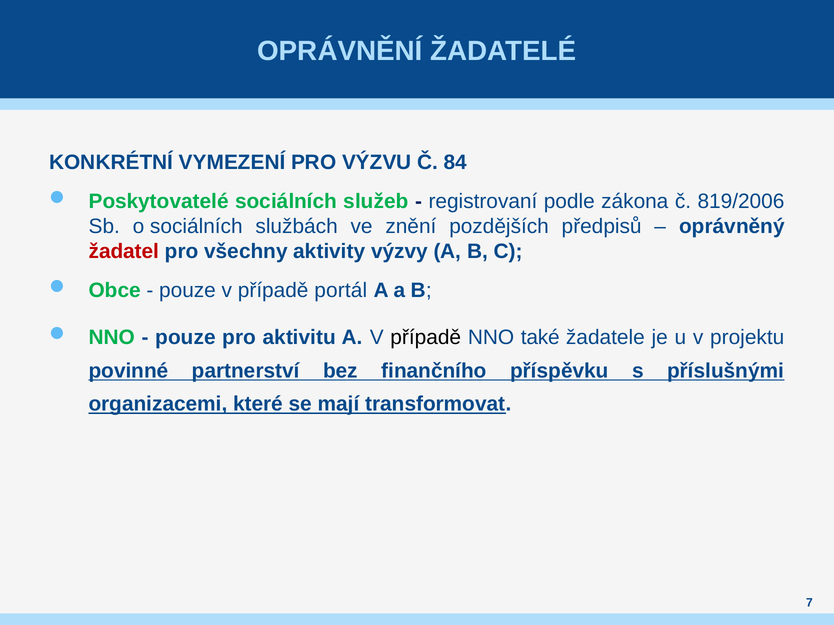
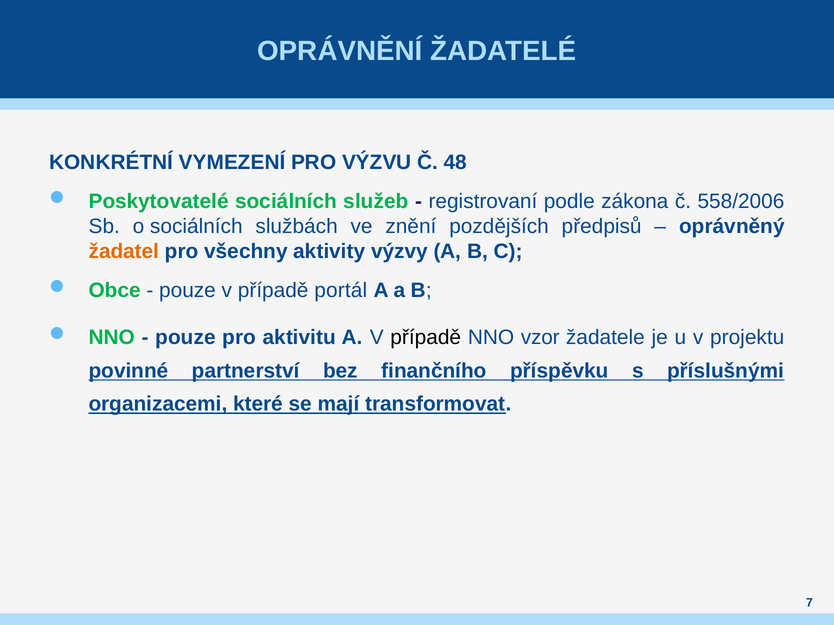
84: 84 -> 48 (455, 163)
819/2006: 819/2006 -> 558/2006 (741, 201)
žadatel colour: red -> orange (124, 251)
také: také -> vzor (540, 338)
